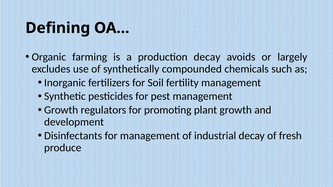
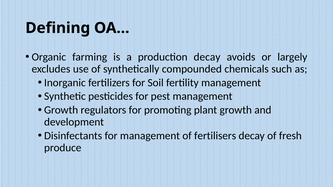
industrial: industrial -> fertilisers (215, 136)
